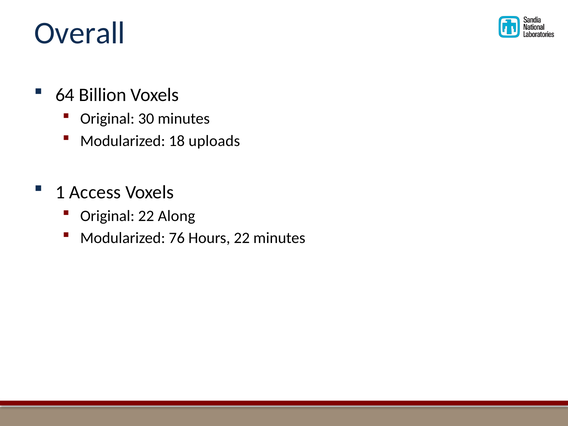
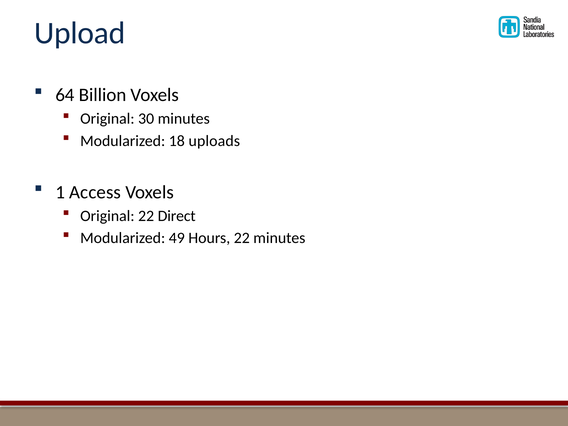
Overall: Overall -> Upload (80, 33)
Along: Along -> Direct (177, 216)
76: 76 -> 49 (177, 238)
